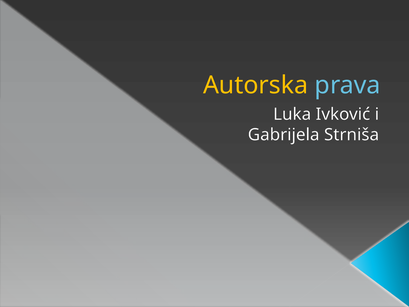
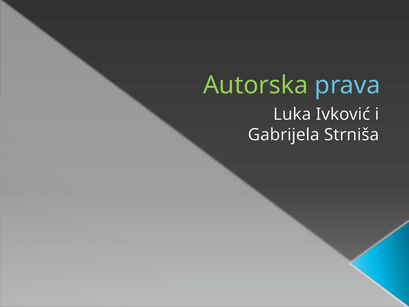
Autorska colour: yellow -> light green (256, 85)
